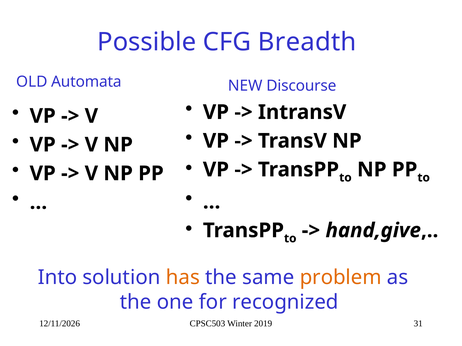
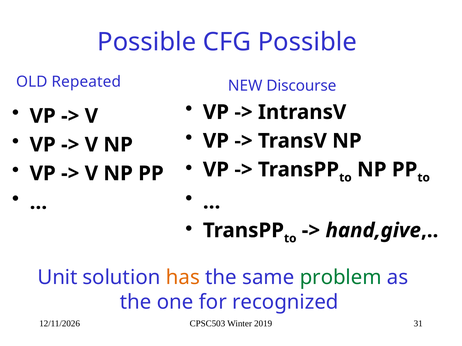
CFG Breadth: Breadth -> Possible (307, 42)
Automata: Automata -> Repeated (86, 82)
Into: Into -> Unit (58, 278)
problem colour: orange -> green (341, 278)
